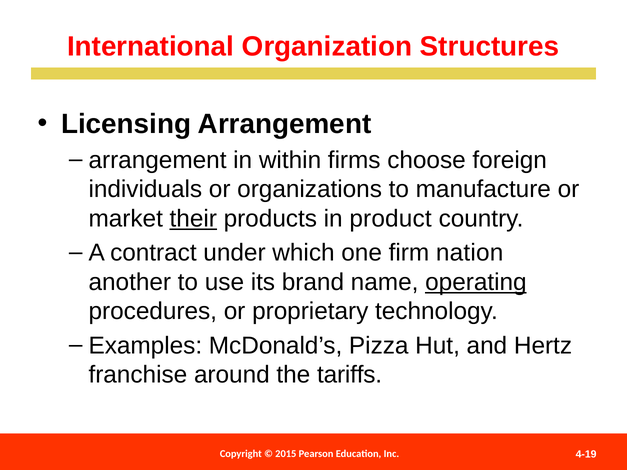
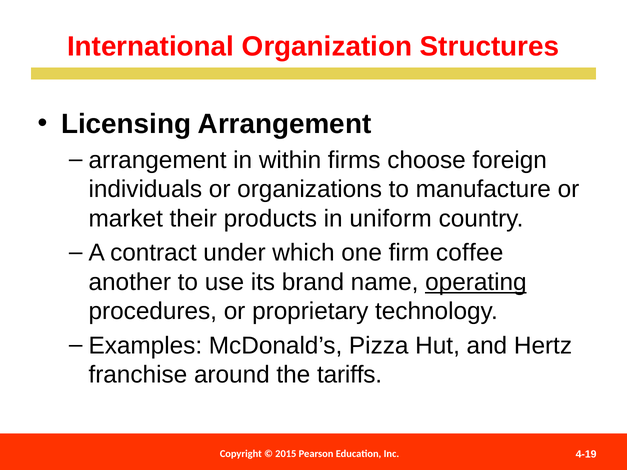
their underline: present -> none (193, 219)
product: product -> uniform (391, 219)
nation: nation -> coffee (470, 253)
